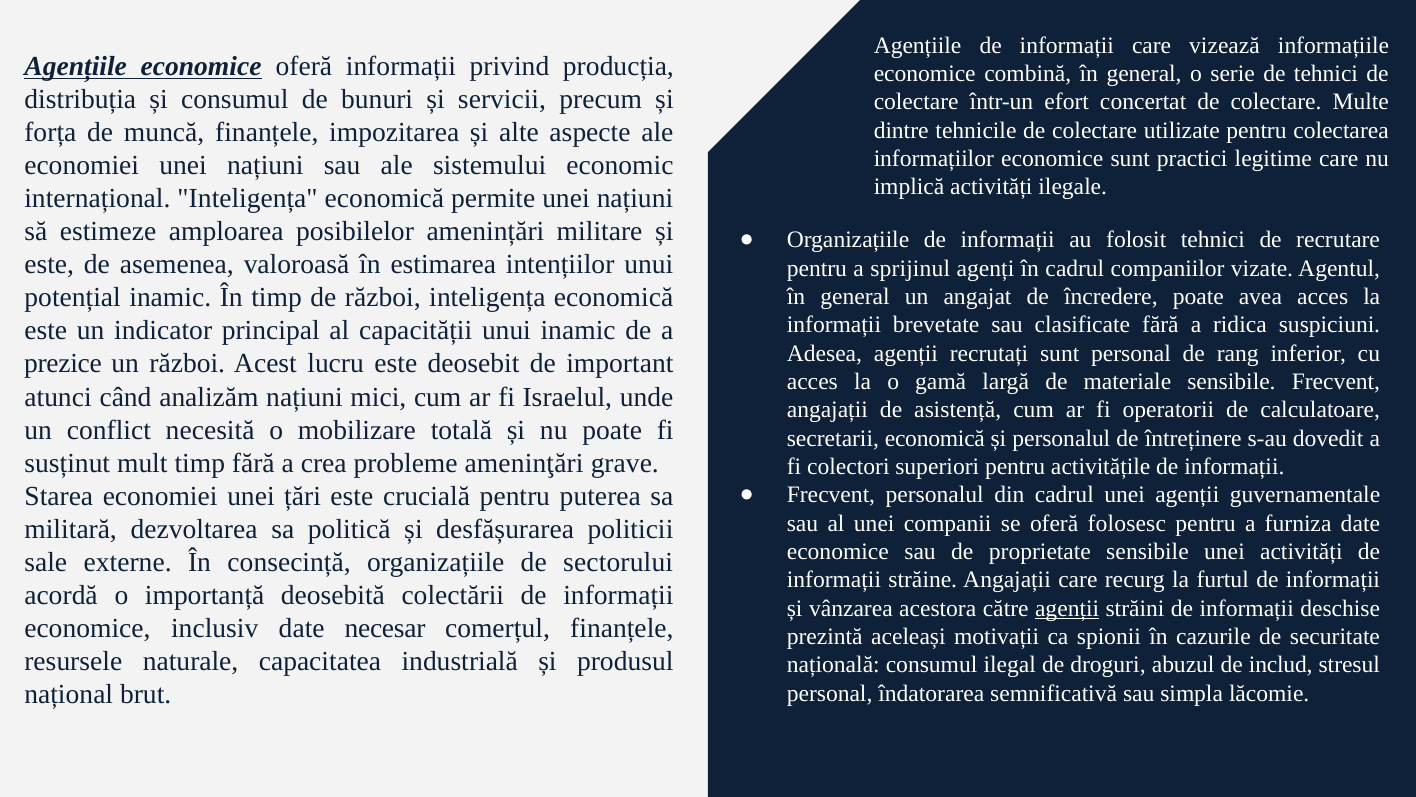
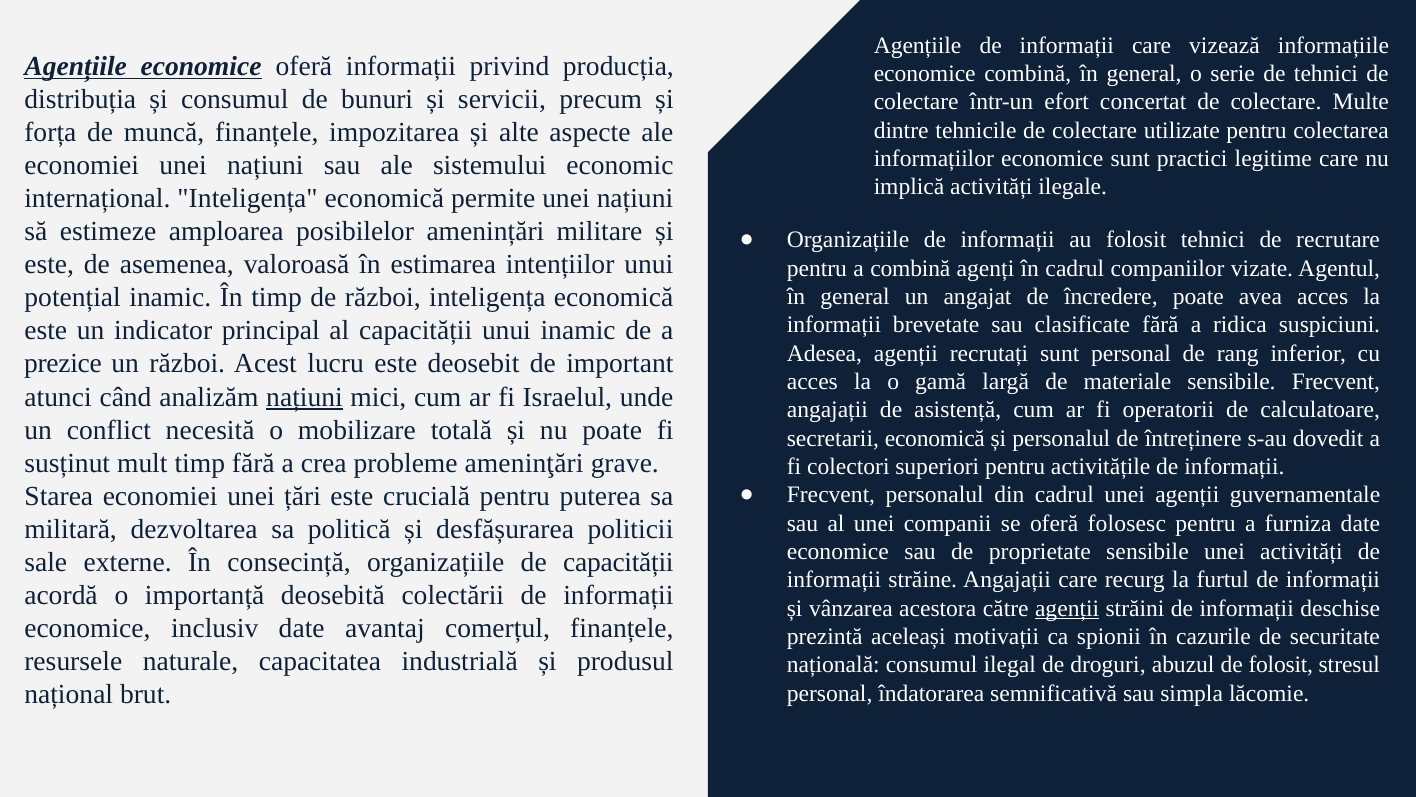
a sprijinul: sprijinul -> combină (910, 268)
națiuni underline: none -> present (305, 397)
de sectorului: sectorului -> capacității (618, 562)
necesar: necesar -> avantaj (385, 628)
de includ: includ -> folosit (1281, 665)
